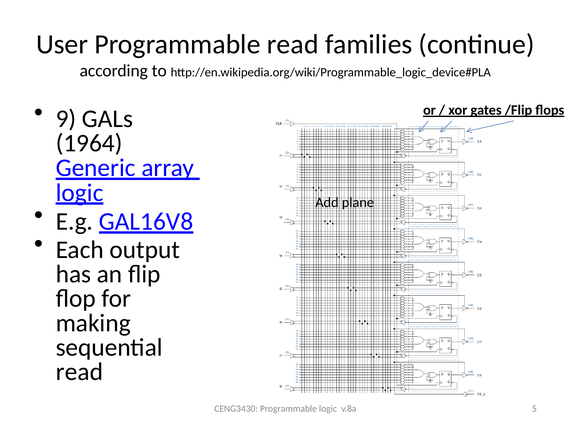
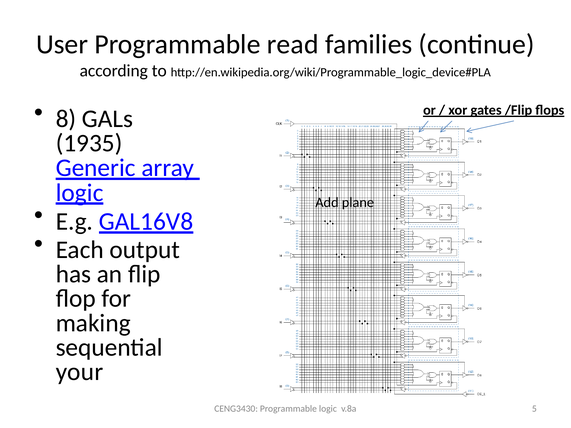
9: 9 -> 8 (66, 119)
1964: 1964 -> 1935 (89, 143)
read: read -> your (79, 372)
